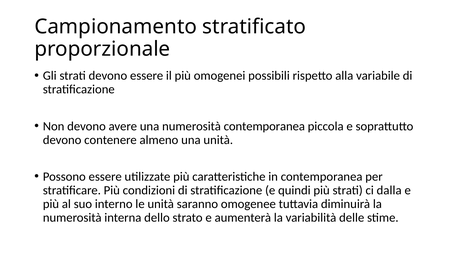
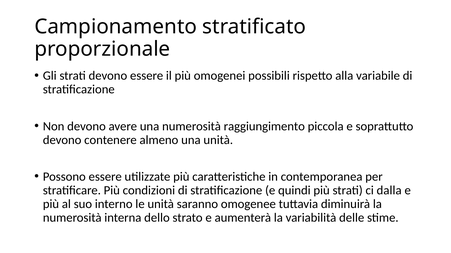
numerosità contemporanea: contemporanea -> raggiungimento (264, 127)
